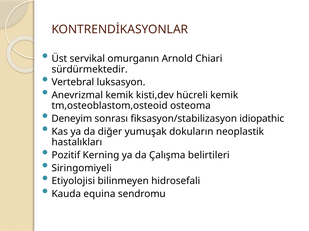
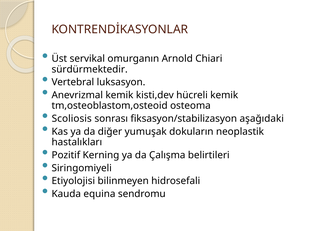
Deneyim: Deneyim -> Scoliosis (72, 119)
idiopathic: idiopathic -> aşağıdaki (262, 119)
